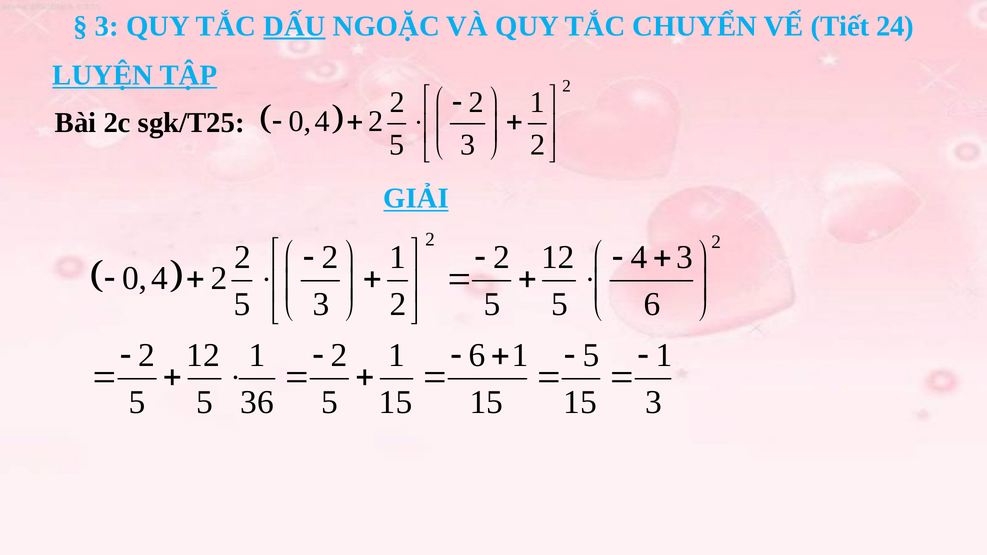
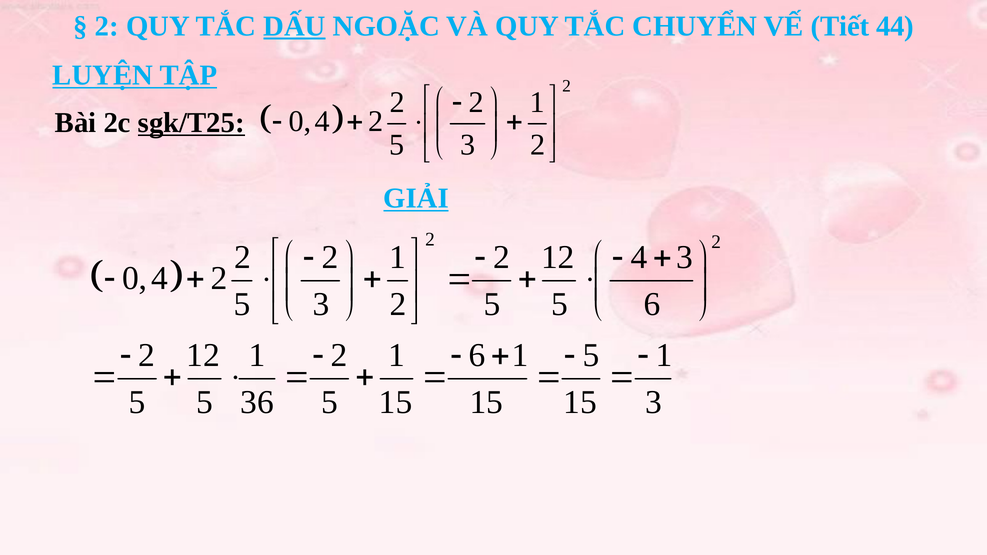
3: 3 -> 2 (107, 26)
24: 24 -> 44 (895, 26)
sgk/T25 underline: none -> present (191, 123)
